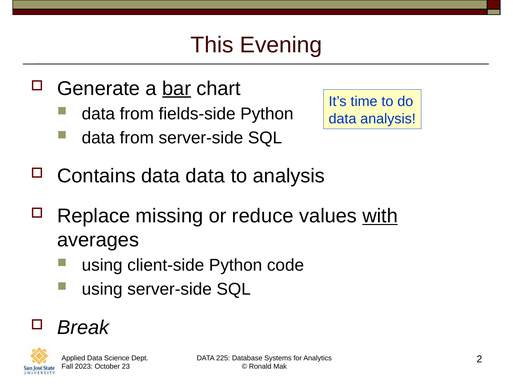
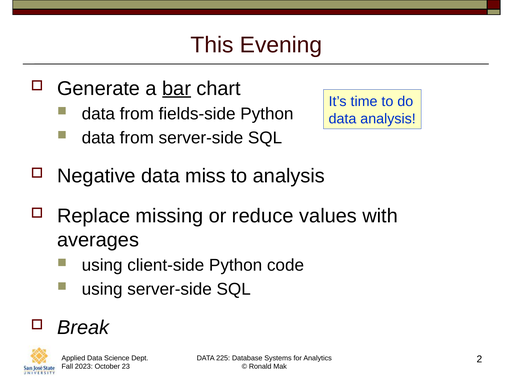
Contains: Contains -> Negative (96, 176)
data data: data -> miss (205, 176)
with underline: present -> none (380, 216)
